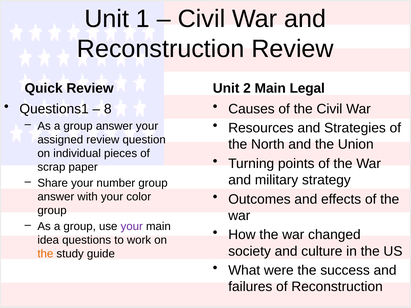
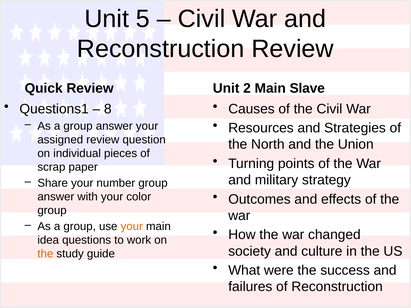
1: 1 -> 5 (143, 19)
Legal: Legal -> Slave (307, 88)
your colour: purple -> orange (132, 227)
